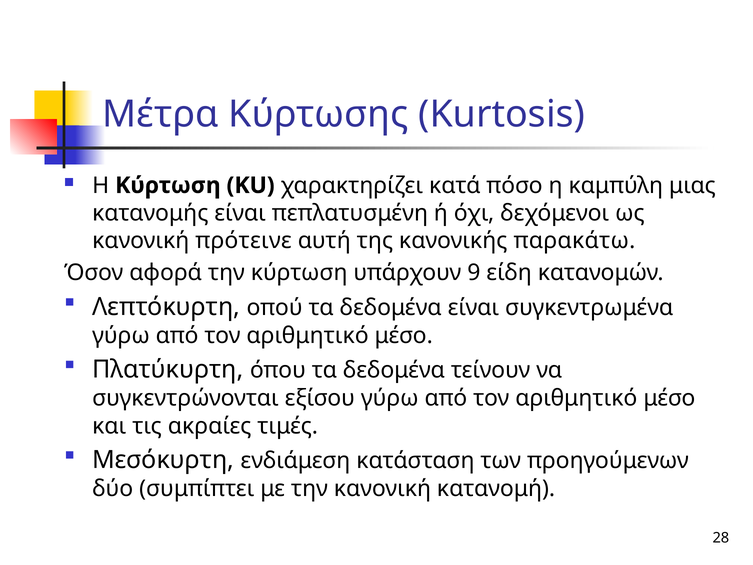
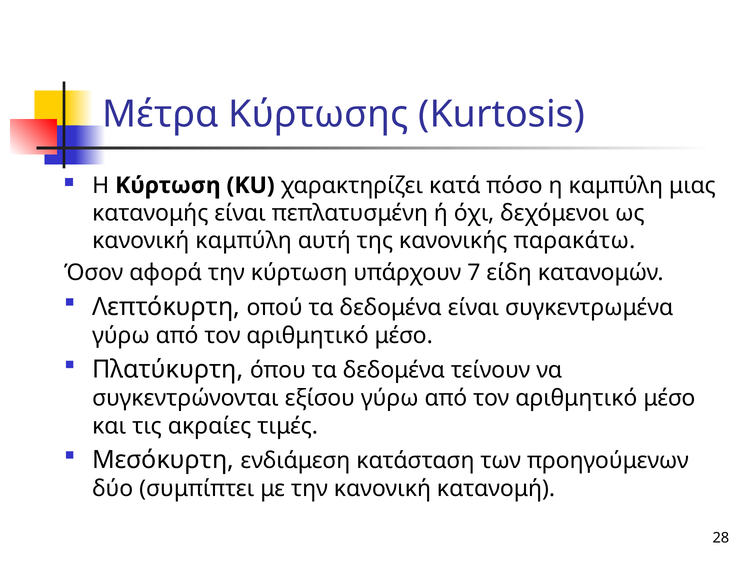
κανονική πρότεινε: πρότεινε -> καμπύλη (244, 241)
9: 9 -> 7 (474, 273)
